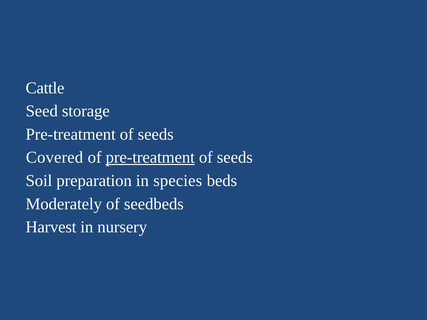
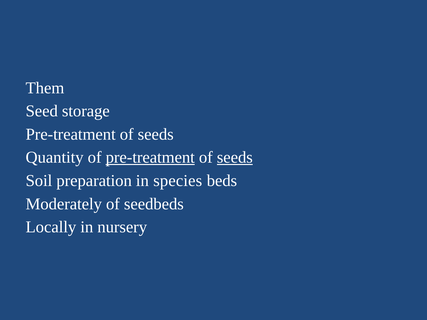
Cattle: Cattle -> Them (45, 88)
Covered: Covered -> Quantity (55, 158)
seeds underline: none -> present (235, 158)
Harvest: Harvest -> Locally (51, 227)
